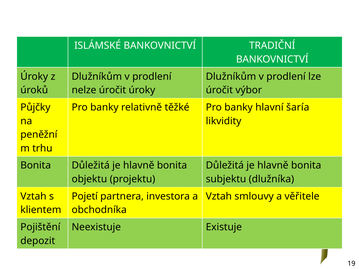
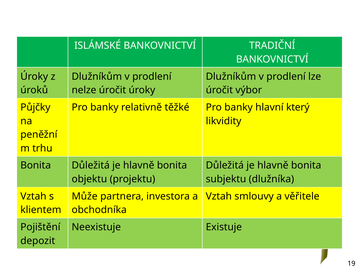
šaría: šaría -> který (298, 107)
Pojetí: Pojetí -> Může (85, 196)
